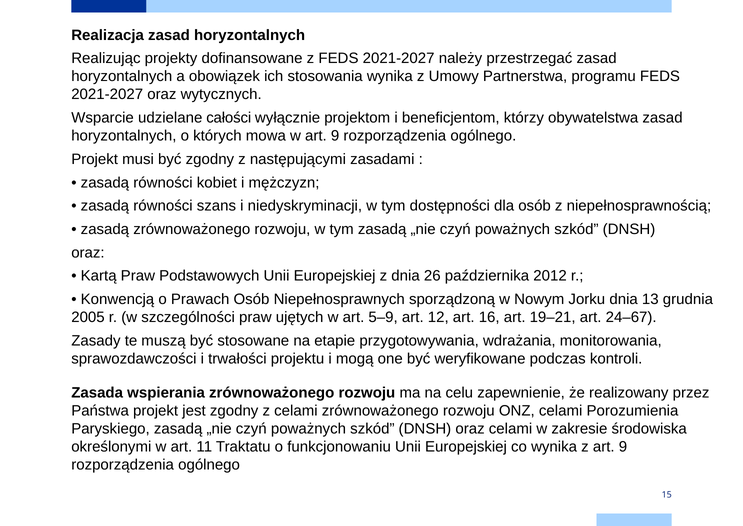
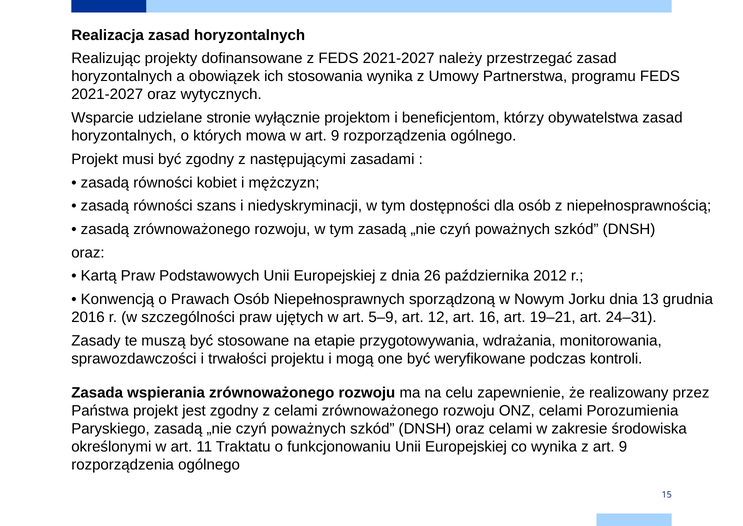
całości: całości -> stronie (229, 118)
2005: 2005 -> 2016 (88, 317)
24–67: 24–67 -> 24–31 (631, 317)
